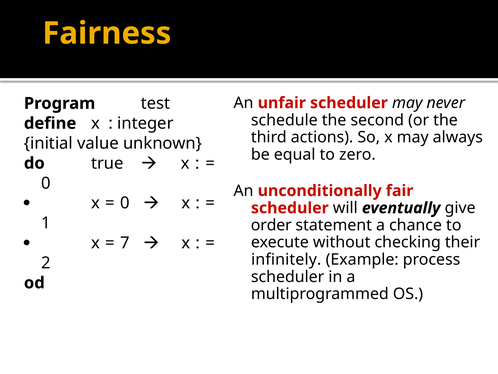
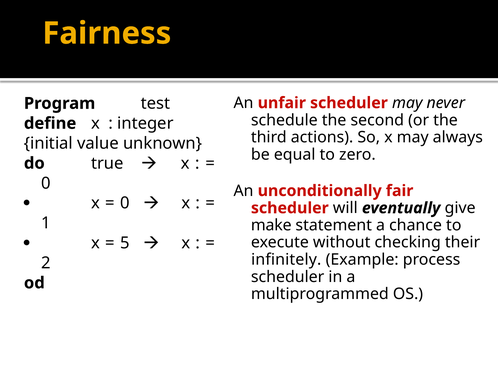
order: order -> make (271, 225)
7: 7 -> 5 (125, 243)
